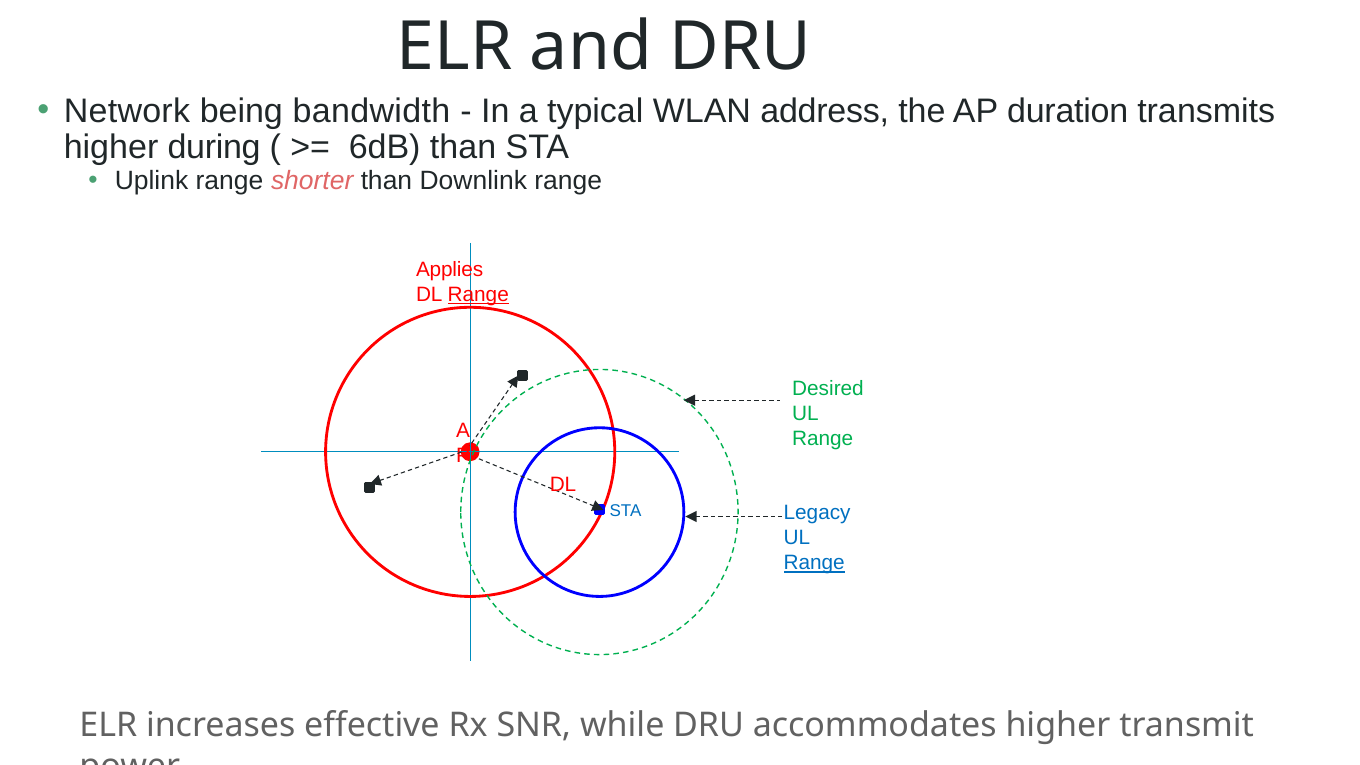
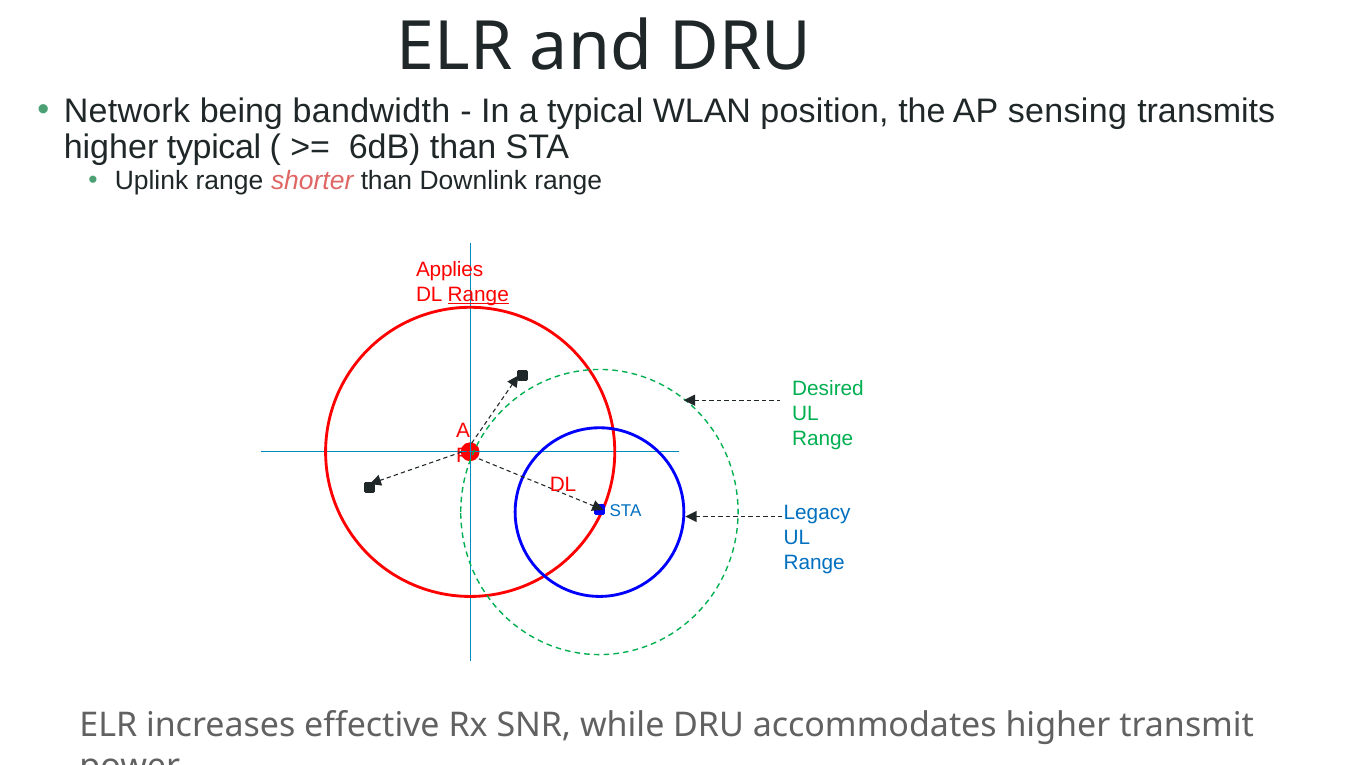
address: address -> position (824, 111)
duration: duration -> sensing (1067, 111)
higher during: during -> typical (214, 148)
Range underline: present -> none (814, 563)
